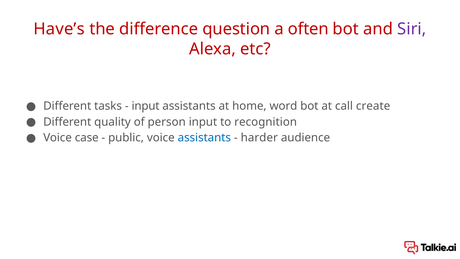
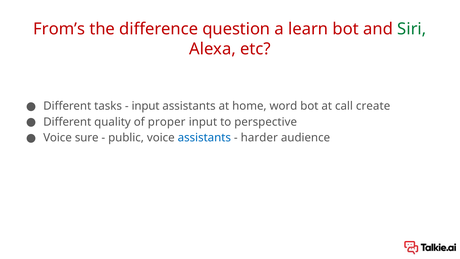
Have’s: Have’s -> From’s (59, 29)
often: often -> learn (308, 29)
Siri colour: purple -> green (412, 29)
person: person -> proper (167, 122)
recognition: recognition -> perspective (266, 122)
case: case -> sure (87, 138)
